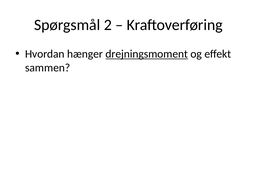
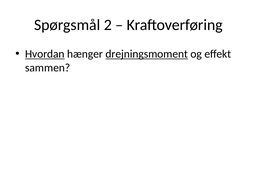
Hvordan underline: none -> present (45, 54)
